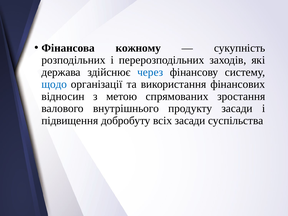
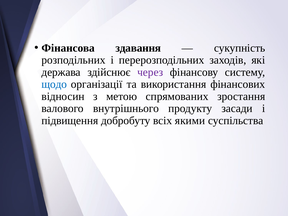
кожному: кожному -> здавання (138, 48)
через colour: blue -> purple (150, 72)
всіх засади: засади -> якими (190, 121)
